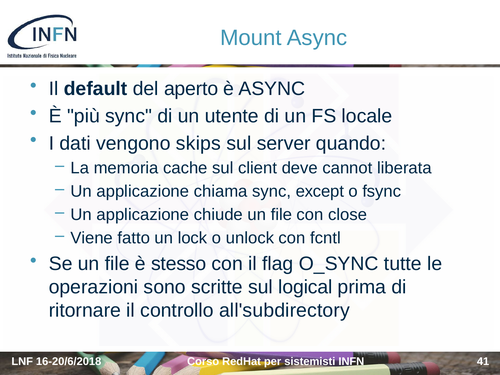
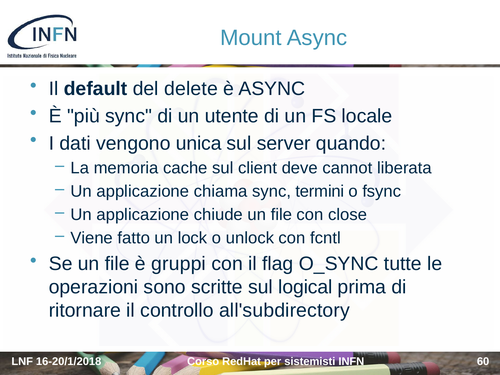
aperto: aperto -> delete (191, 89)
skips: skips -> unica (199, 143)
except: except -> termini (320, 191)
stesso: stesso -> gruppi (179, 264)
16-20/6/2018: 16-20/6/2018 -> 16-20/1/2018 (69, 362)
41: 41 -> 60 (483, 362)
